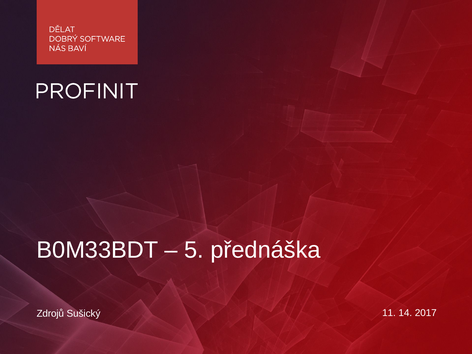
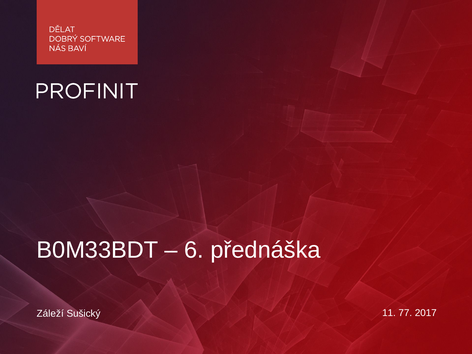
5: 5 -> 6 (194, 250)
14: 14 -> 77 (405, 313)
Zdrojů: Zdrojů -> Záleží (50, 314)
